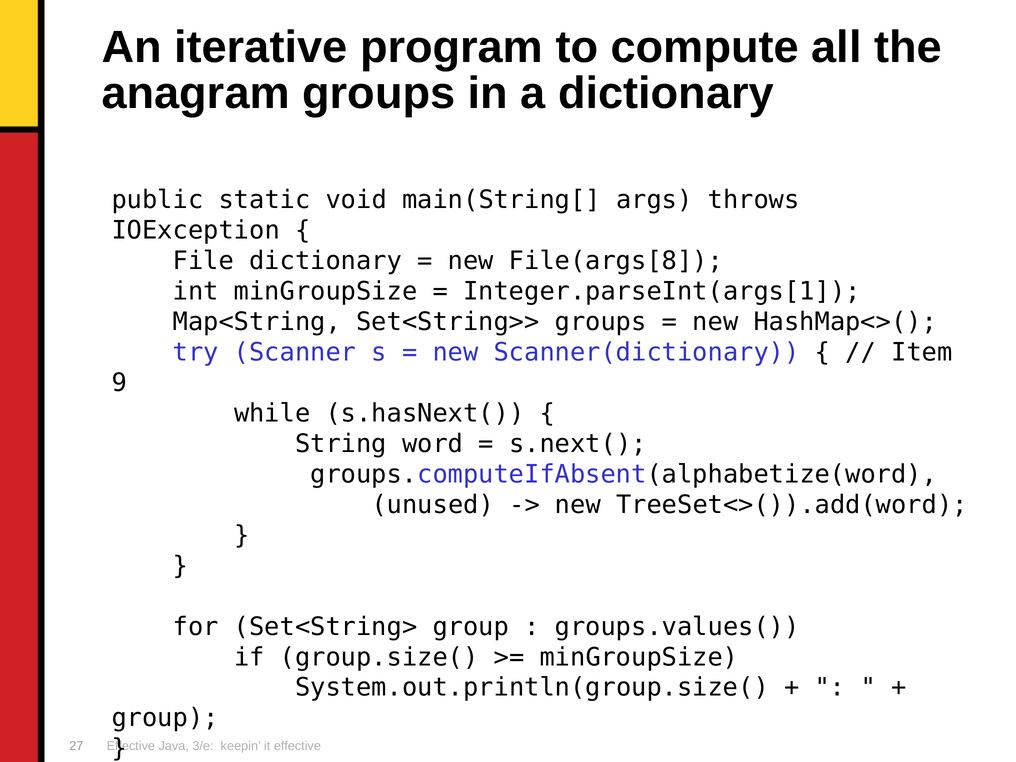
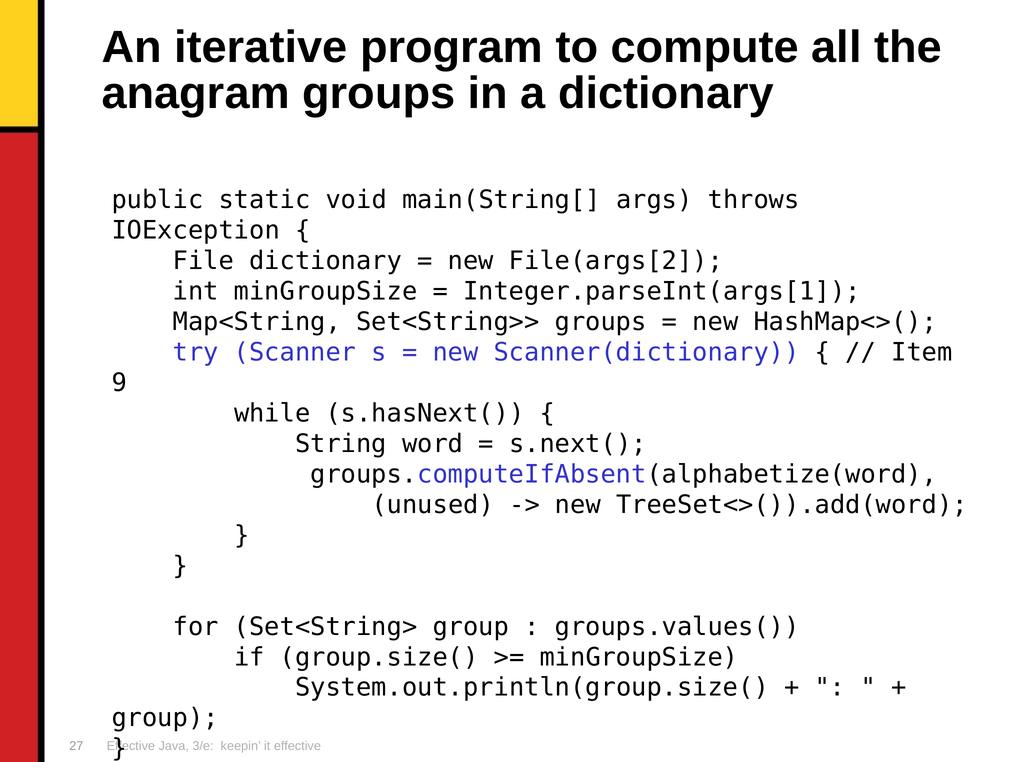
File(args[8: File(args[8 -> File(args[2 (616, 261)
